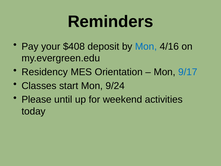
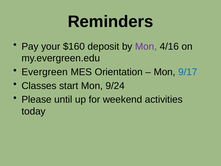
$408: $408 -> $160 (74, 46)
Mon colour: blue -> purple (146, 46)
Residency: Residency -> Evergreen (45, 72)
